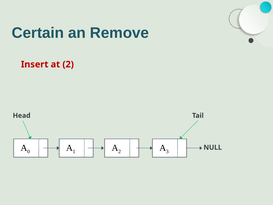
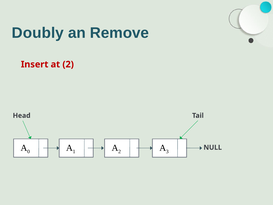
Certain: Certain -> Doubly (38, 33)
